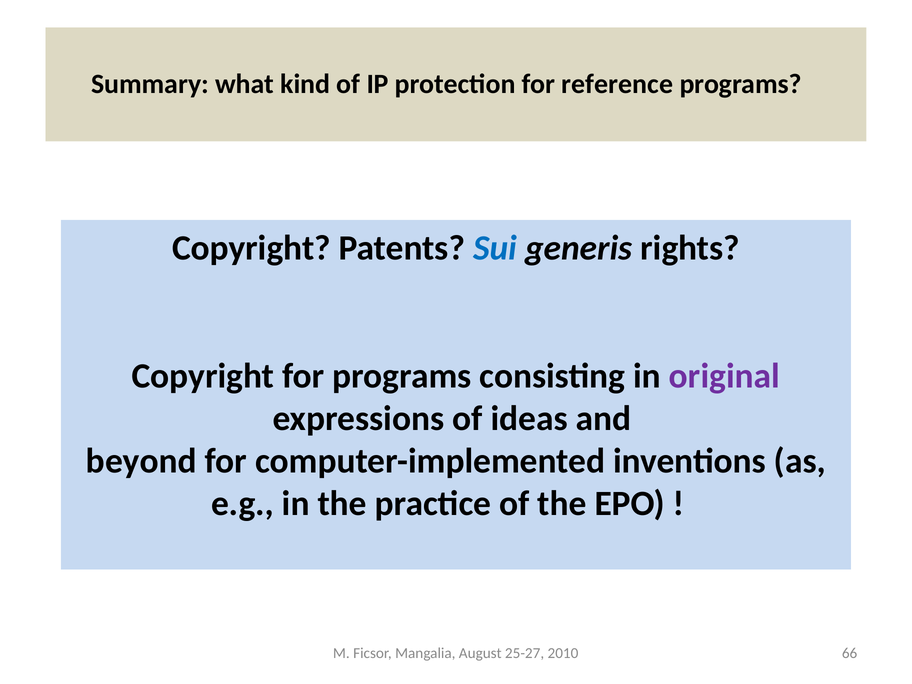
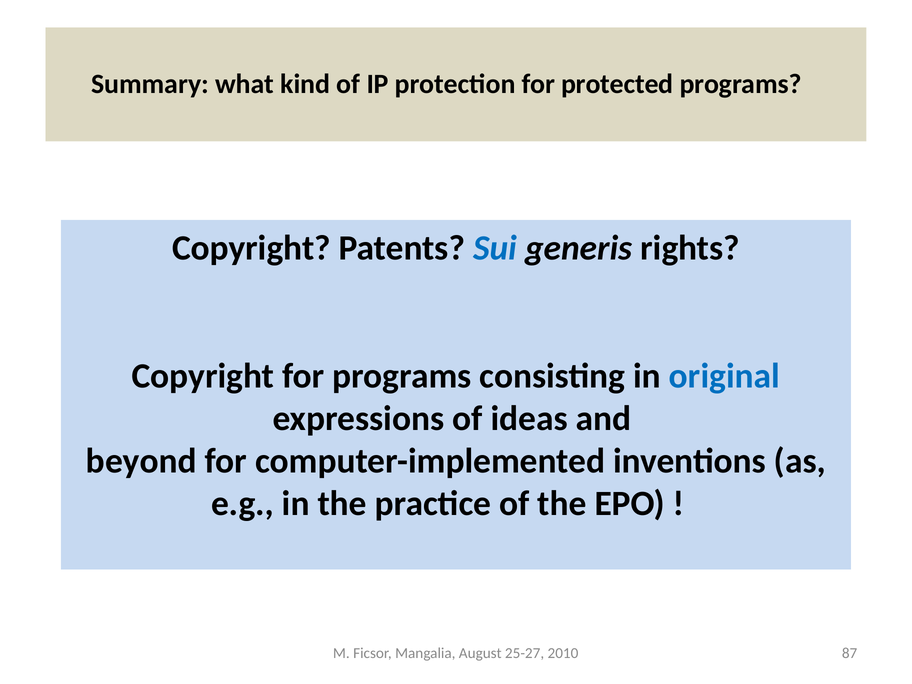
reference: reference -> protected (617, 84)
original colour: purple -> blue (724, 376)
66: 66 -> 87 (850, 653)
